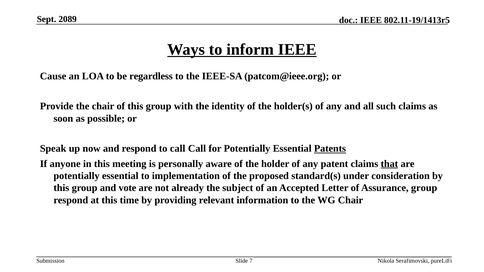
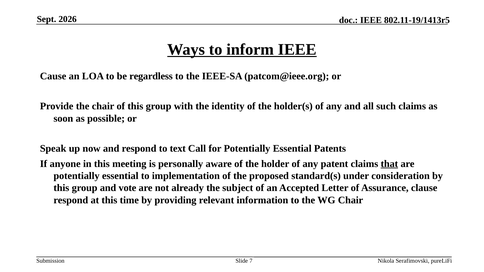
2089: 2089 -> 2026 (68, 19)
to call: call -> text (178, 149)
Patents underline: present -> none (330, 149)
Assurance group: group -> clause (424, 188)
